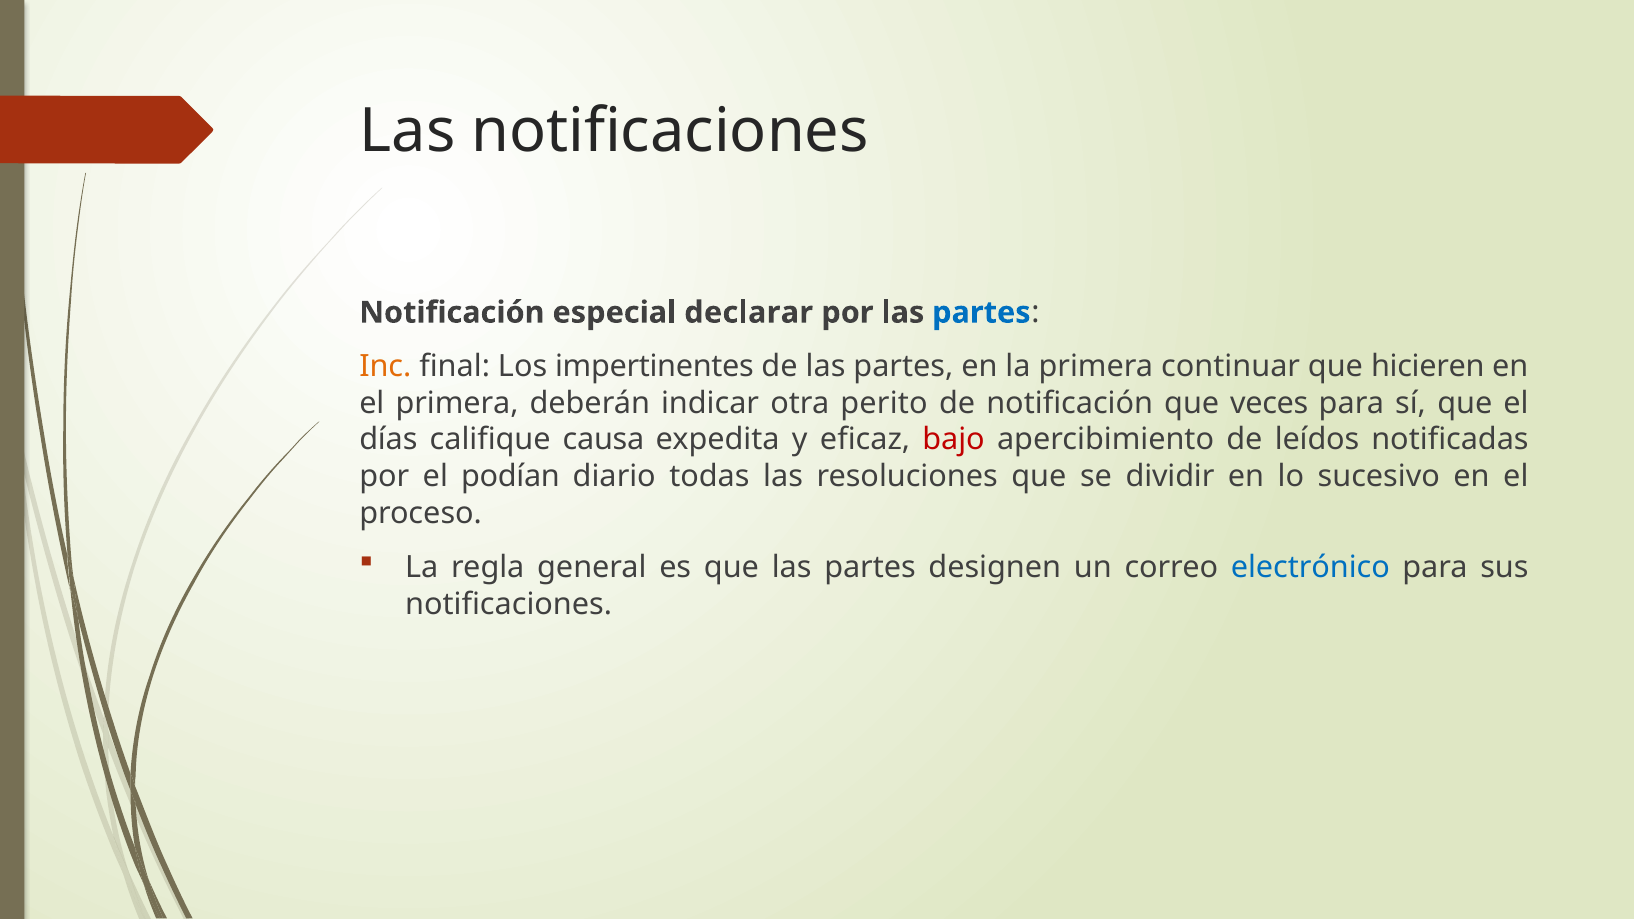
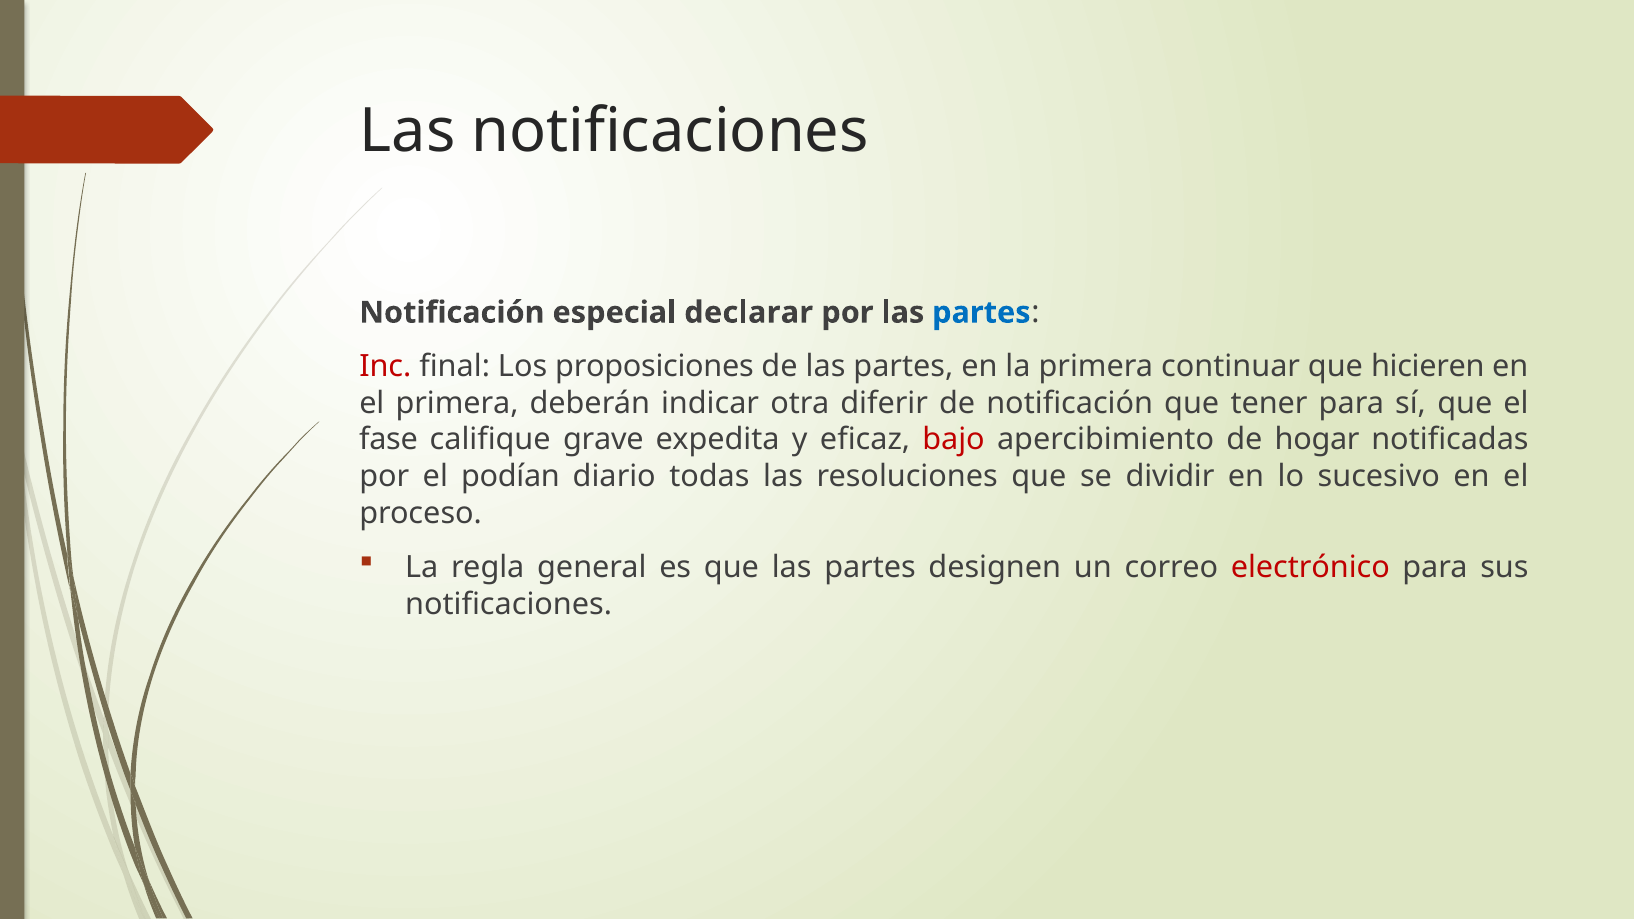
Inc colour: orange -> red (385, 366)
impertinentes: impertinentes -> proposiciones (654, 366)
perito: perito -> diferir (884, 403)
veces: veces -> tener (1269, 403)
días: días -> fase (388, 440)
causa: causa -> grave (603, 440)
leídos: leídos -> hogar (1317, 440)
electrónico colour: blue -> red (1310, 567)
